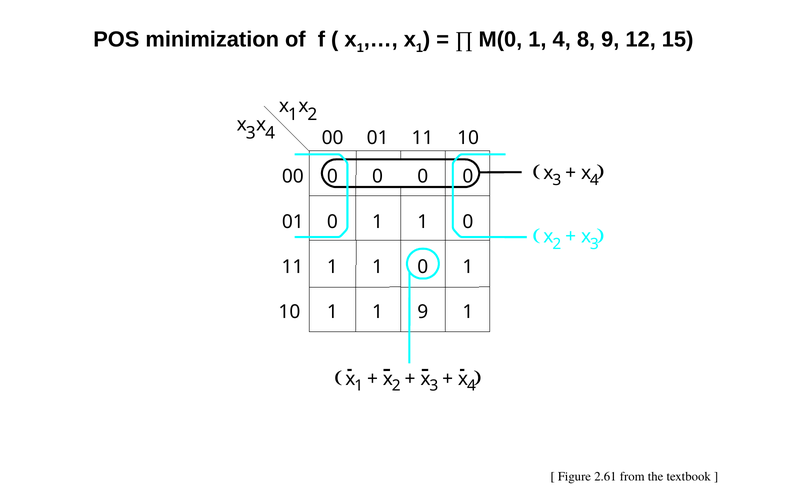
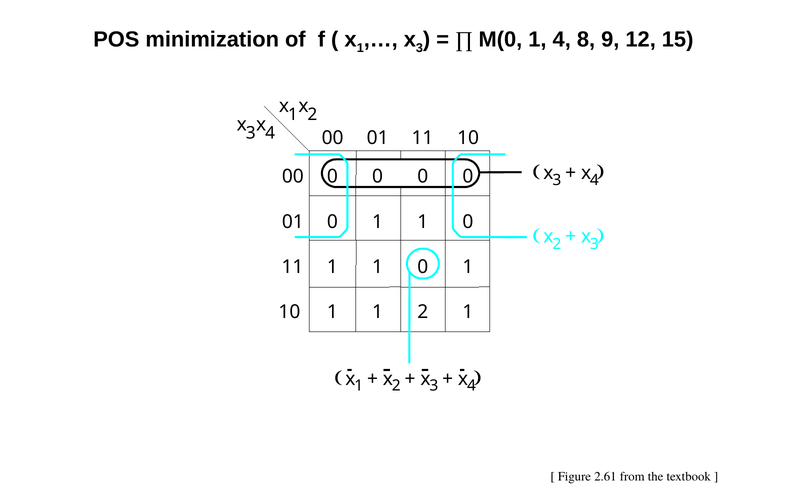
1: 1 -> 3 (419, 48)
1 9: 9 -> 2 (423, 312)
